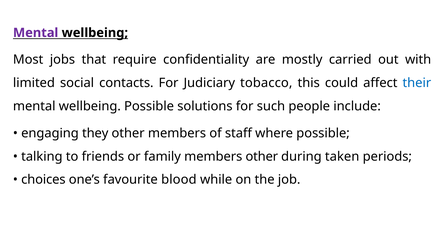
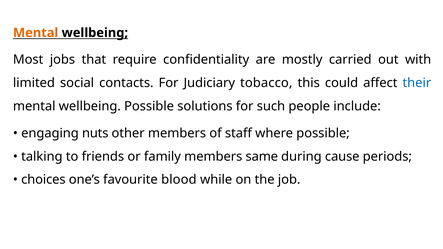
Mental colour: purple -> orange (36, 33)
they: they -> nuts (95, 133)
members other: other -> same (262, 157)
taken: taken -> cause (342, 157)
